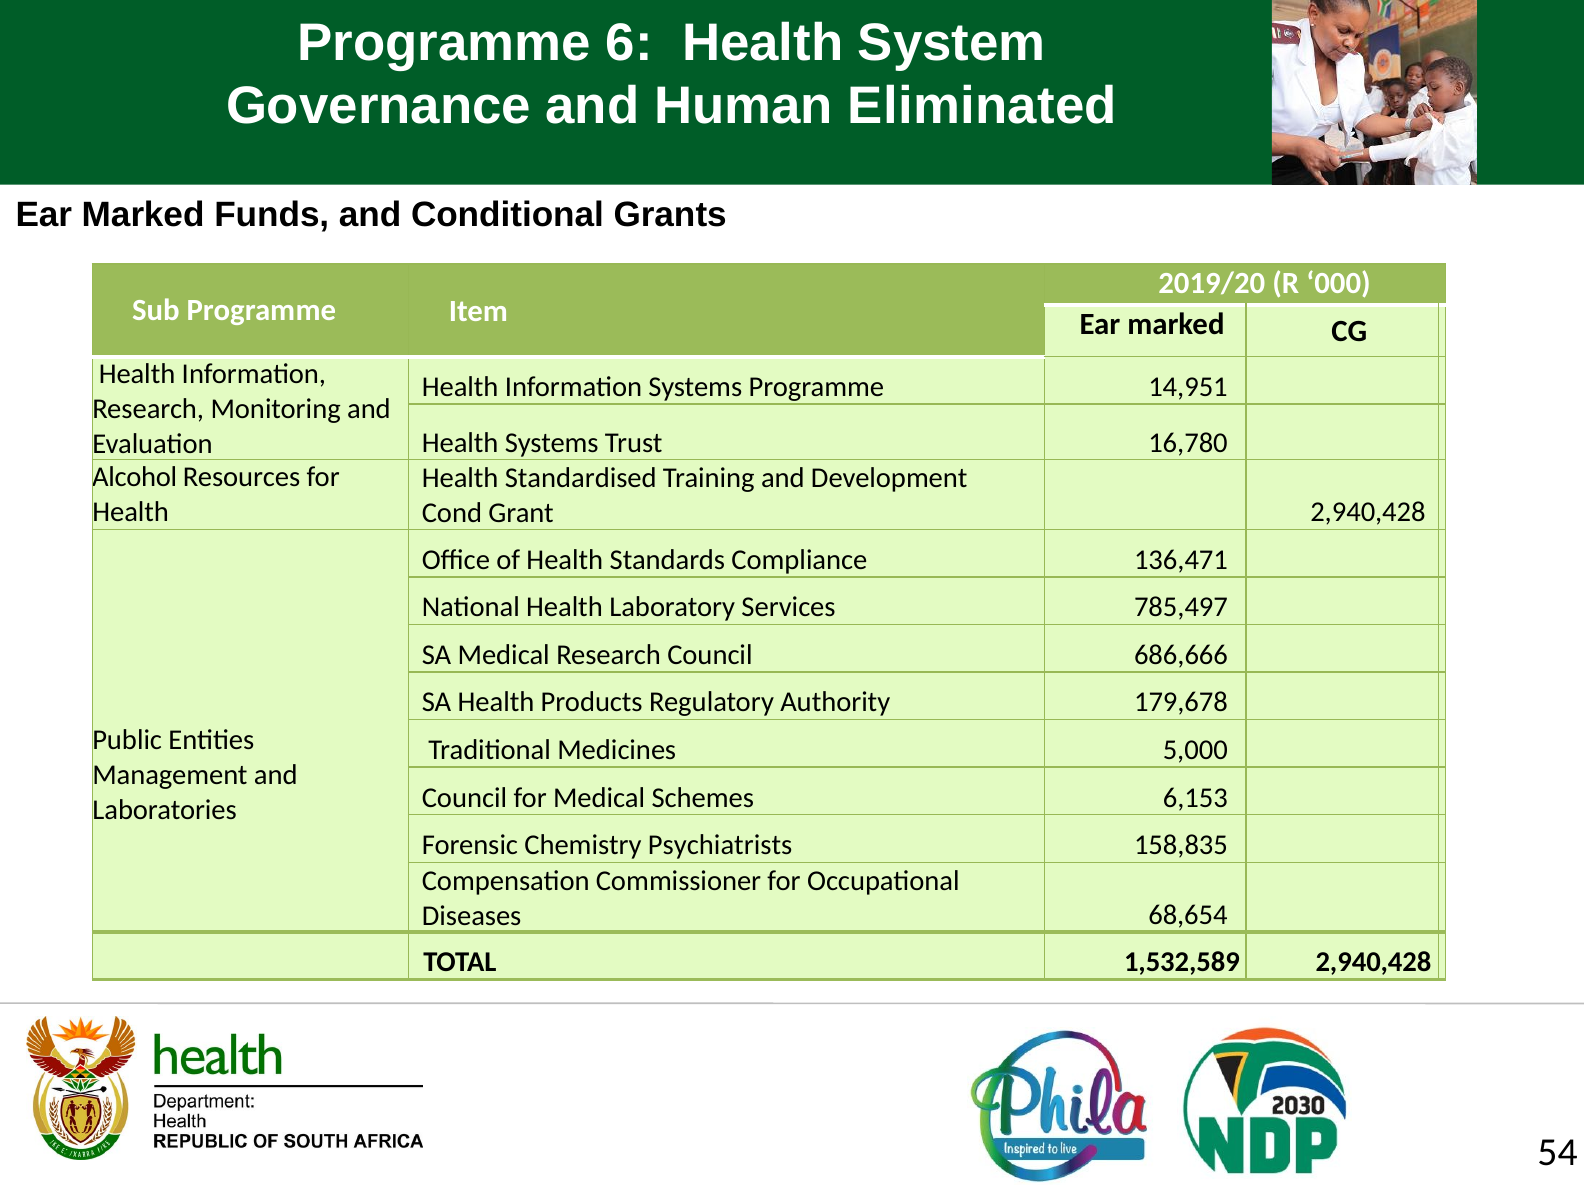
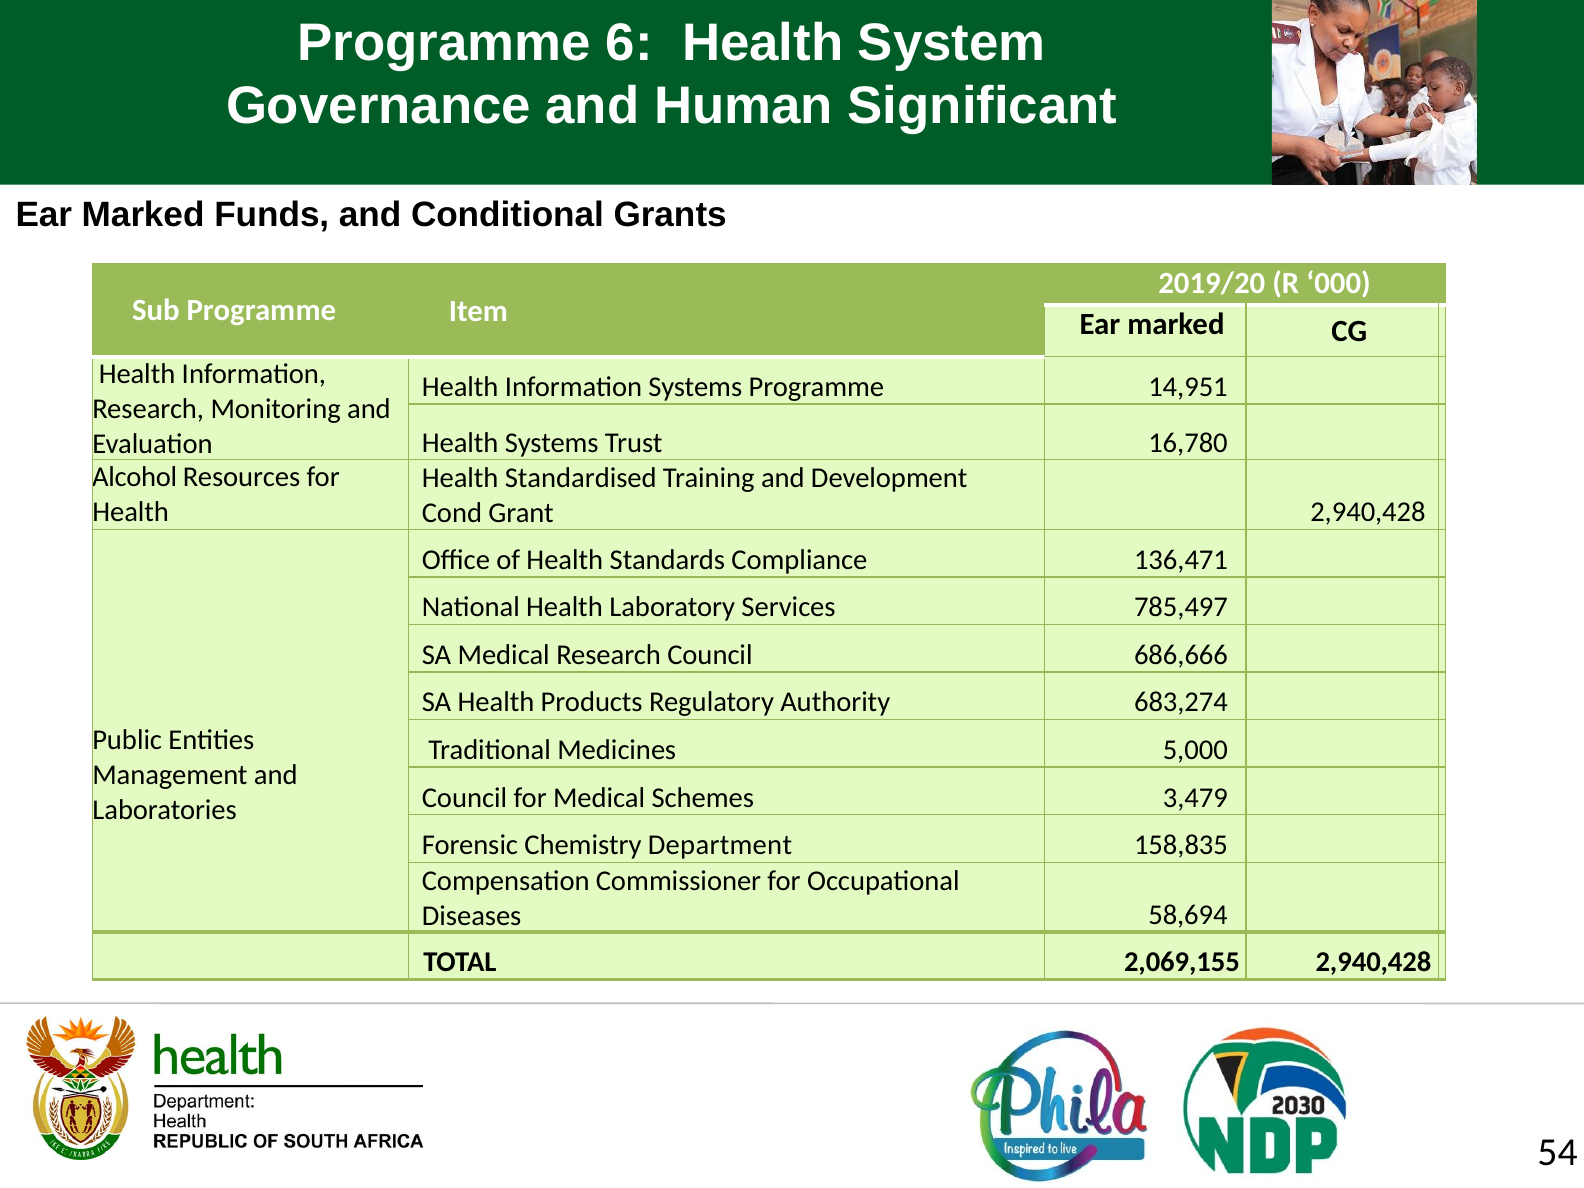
Eliminated: Eliminated -> Significant (983, 106)
179,678: 179,678 -> 683,274 (1181, 702)
6,153: 6,153 -> 3,479 (1195, 798)
Psychiatrists: Psychiatrists -> Department (720, 845)
68,654: 68,654 -> 58,694 (1188, 915)
1,532,589: 1,532,589 -> 2,069,155 (1182, 962)
